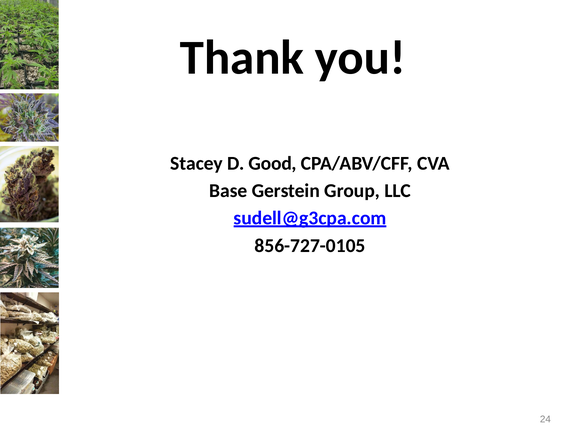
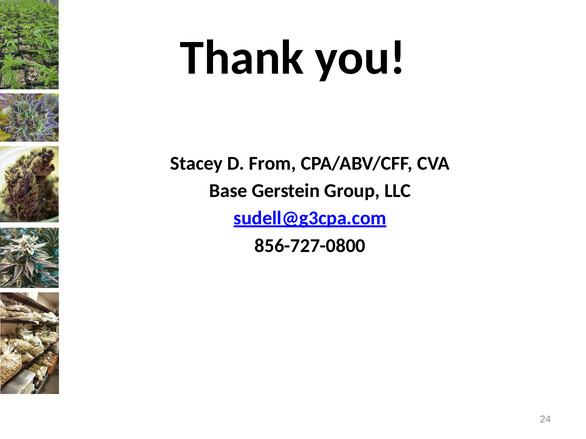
Good: Good -> From (272, 163)
856-727-0105: 856-727-0105 -> 856-727-0800 (310, 246)
